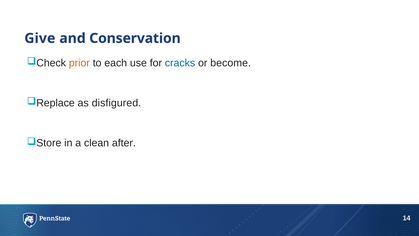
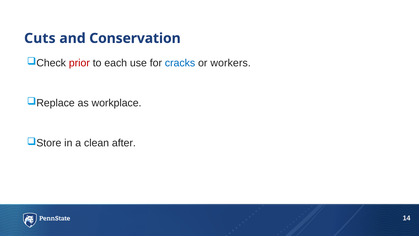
Give: Give -> Cuts (40, 38)
prior colour: orange -> red (79, 63)
become: become -> workers (231, 63)
disfigured: disfigured -> workplace (117, 103)
